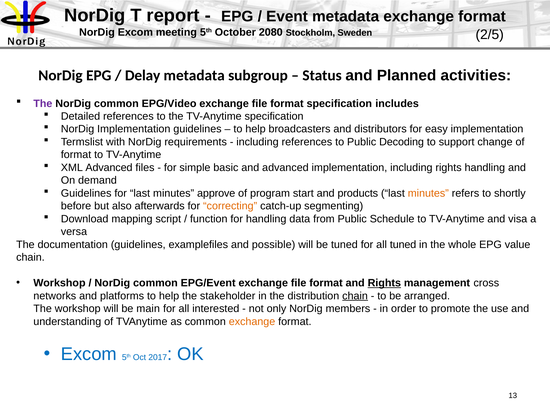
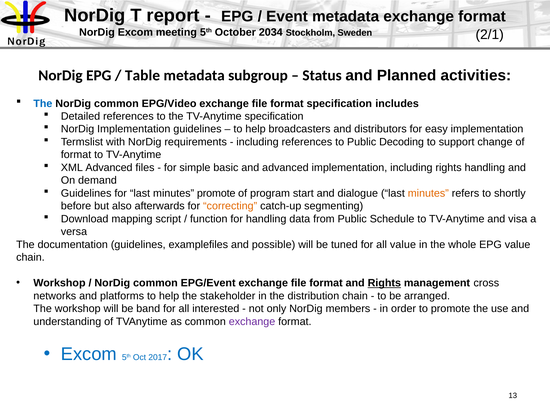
2080: 2080 -> 2034 (271, 32)
2/5: 2/5 -> 2/1 (490, 35)
Delay: Delay -> Table (142, 76)
The colour: purple -> blue (43, 104)
minutes approve: approve -> promote (216, 193)
products: products -> dialogue (358, 193)
all tuned: tuned -> value (403, 245)
chain underline: present -> none (355, 296)
main: main -> band (148, 309)
exchange colour: orange -> purple (252, 322)
